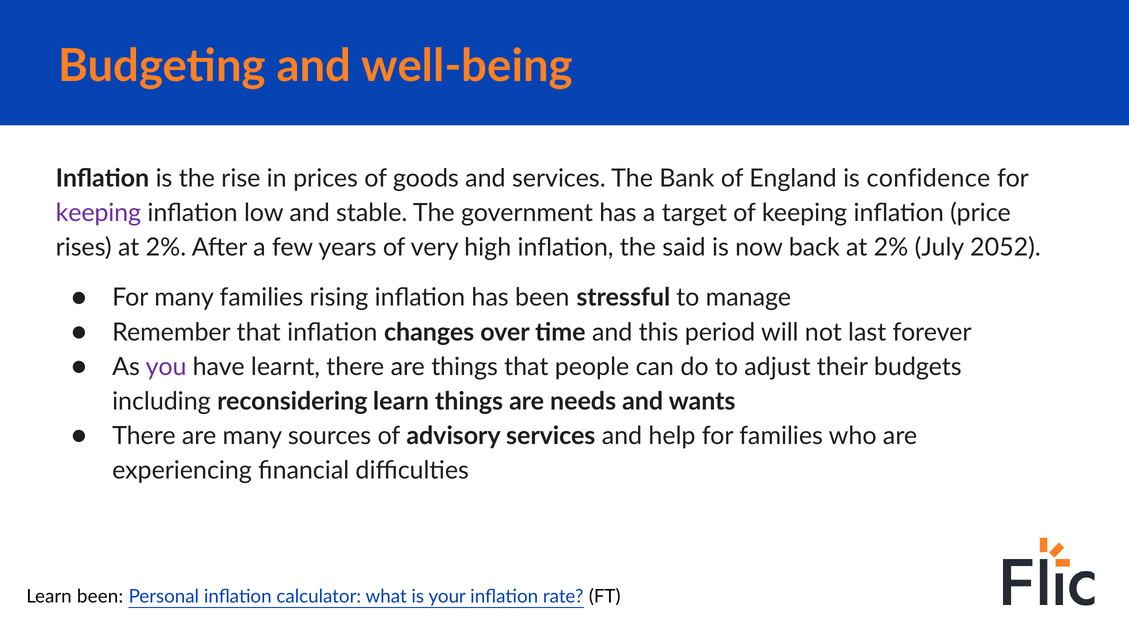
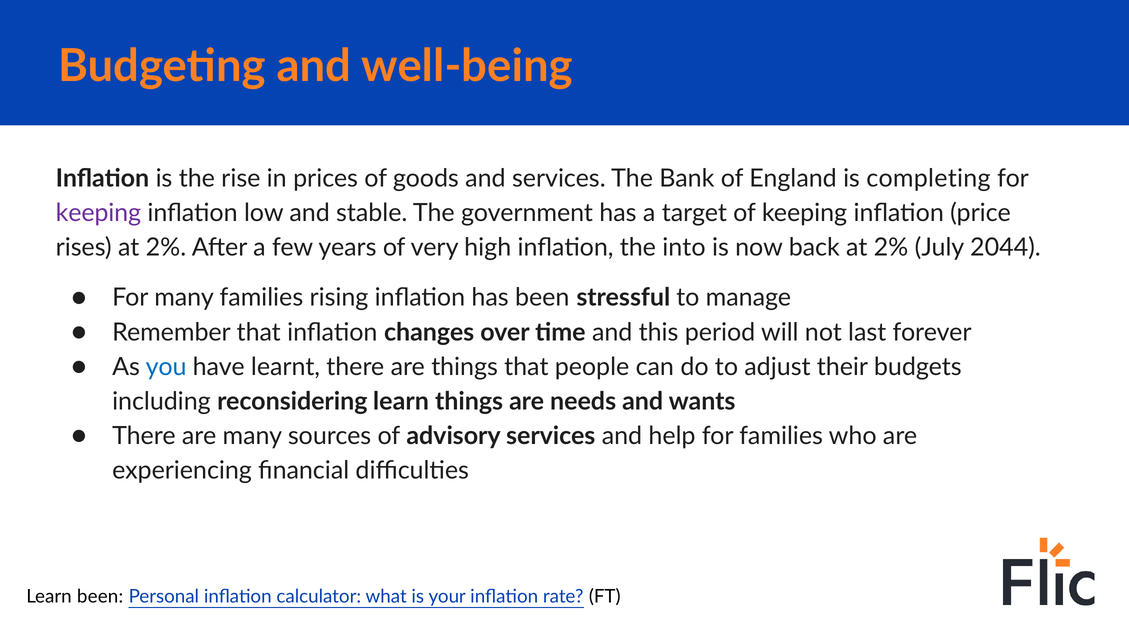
confidence: confidence -> completing (928, 178)
said: said -> into (684, 247)
2052: 2052 -> 2044 (1005, 247)
you colour: purple -> blue (166, 367)
